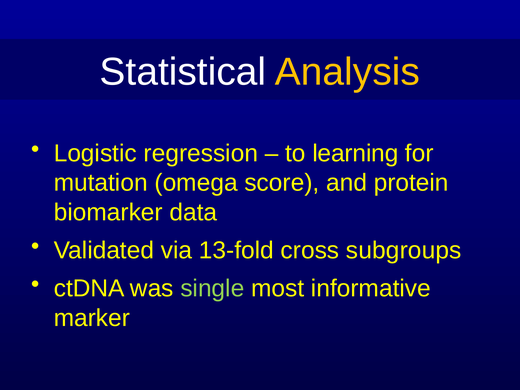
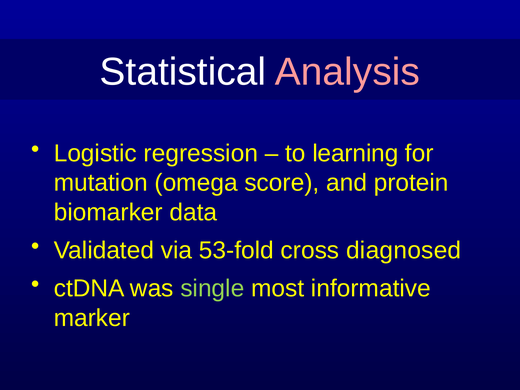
Analysis colour: yellow -> pink (348, 72)
13-fold: 13-fold -> 53-fold (236, 250)
subgroups: subgroups -> diagnosed (404, 250)
